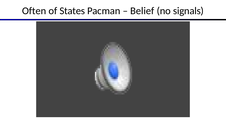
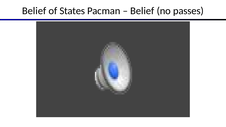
Often: Often -> Belief (34, 11)
signals: signals -> passes (188, 11)
